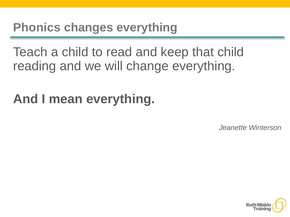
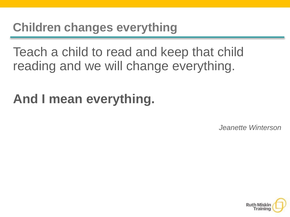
Phonics: Phonics -> Children (37, 28)
